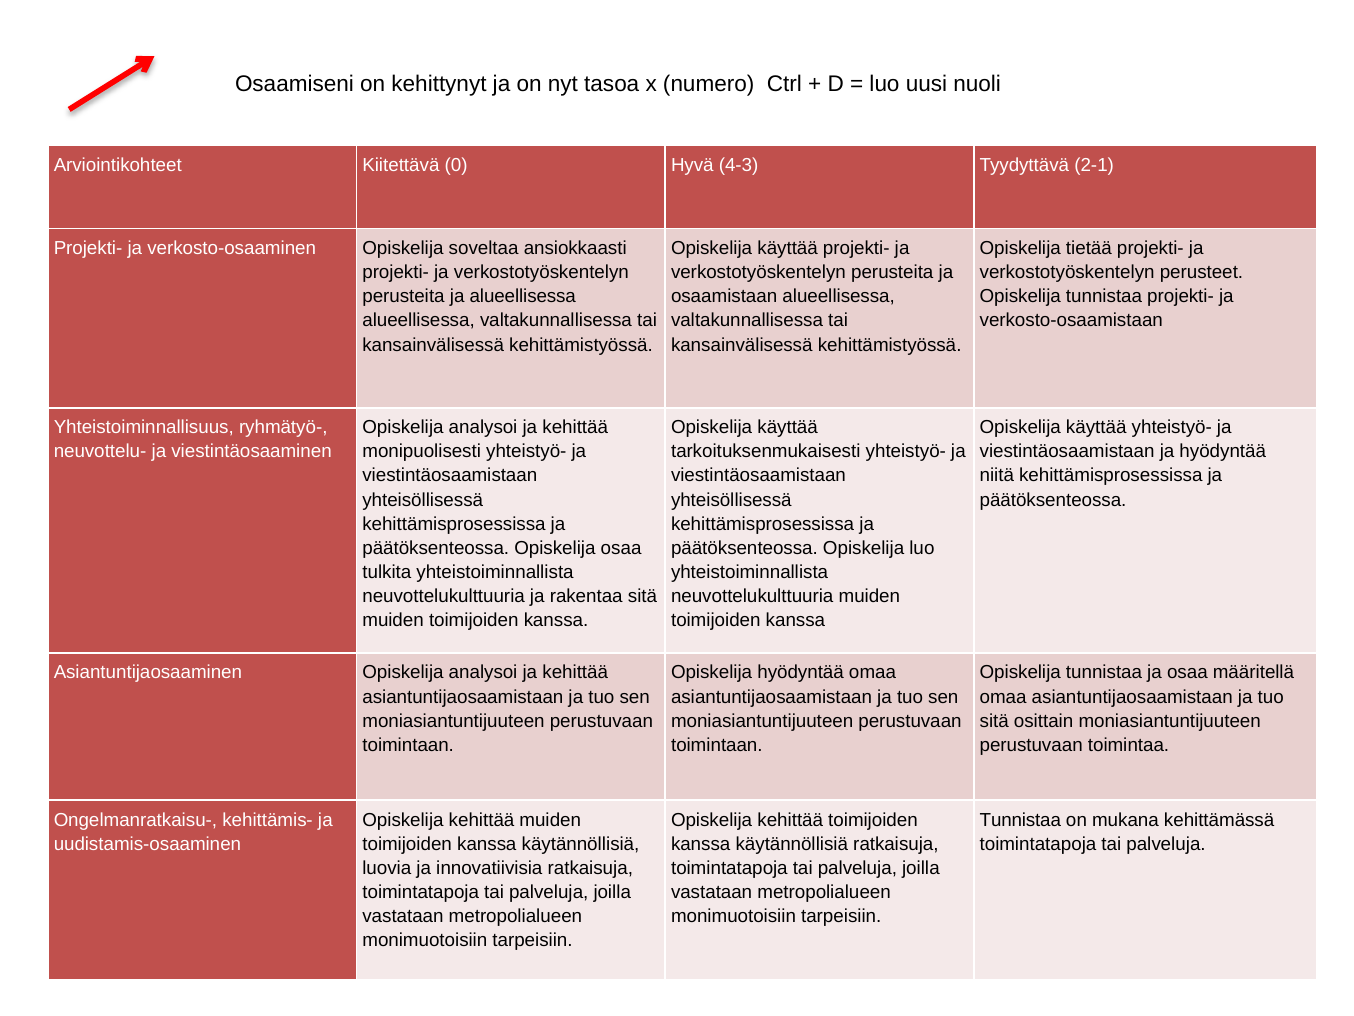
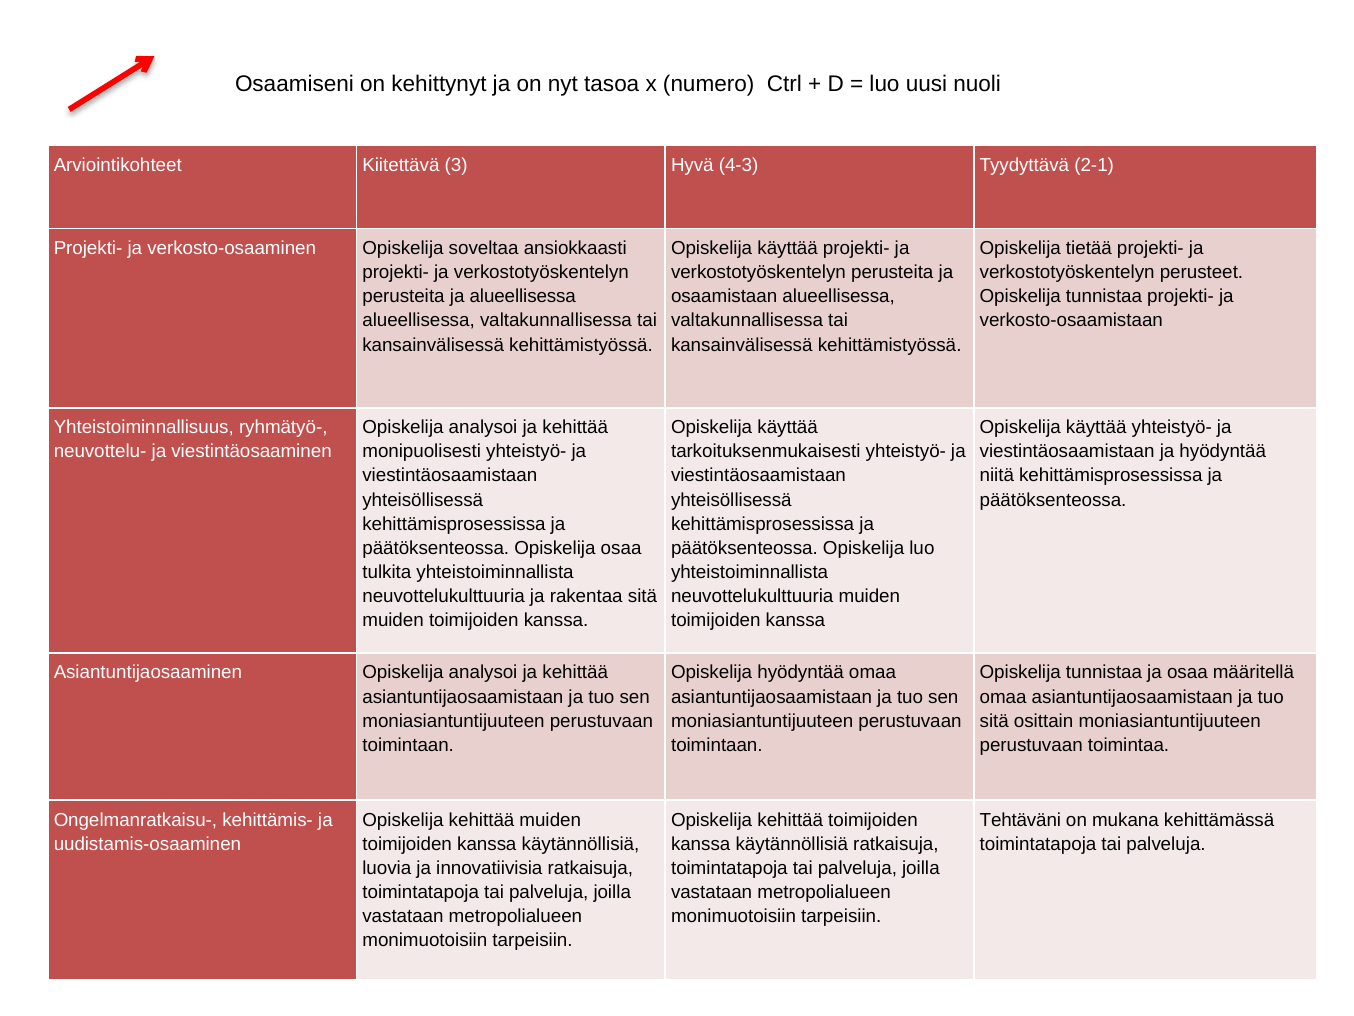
0: 0 -> 3 (456, 165)
Tunnistaa: Tunnistaa -> Tehtäväni (1020, 820)
